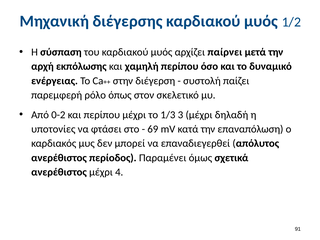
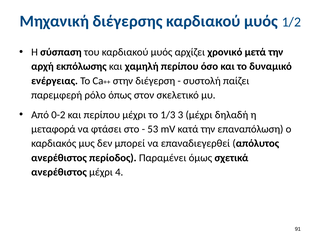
παίρνει: παίρνει -> χρονικό (225, 52)
υποτονίες: υποτονίες -> μεταφορά (53, 129)
69: 69 -> 53 (153, 129)
